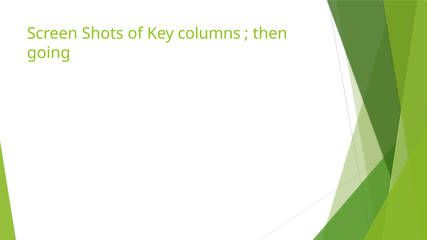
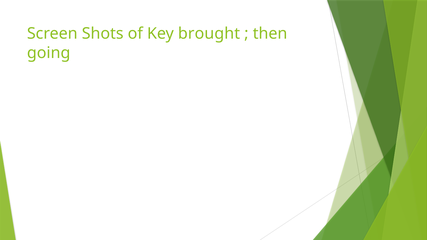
columns: columns -> brought (209, 34)
